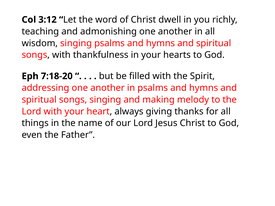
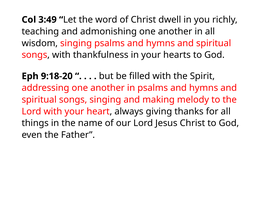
3:12: 3:12 -> 3:49 (48, 20)
7:18-20: 7:18-20 -> 9:18-20 (57, 76)
